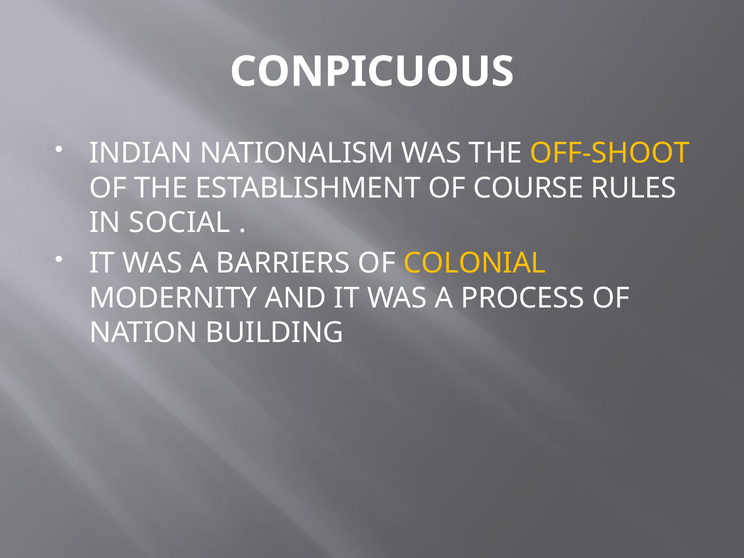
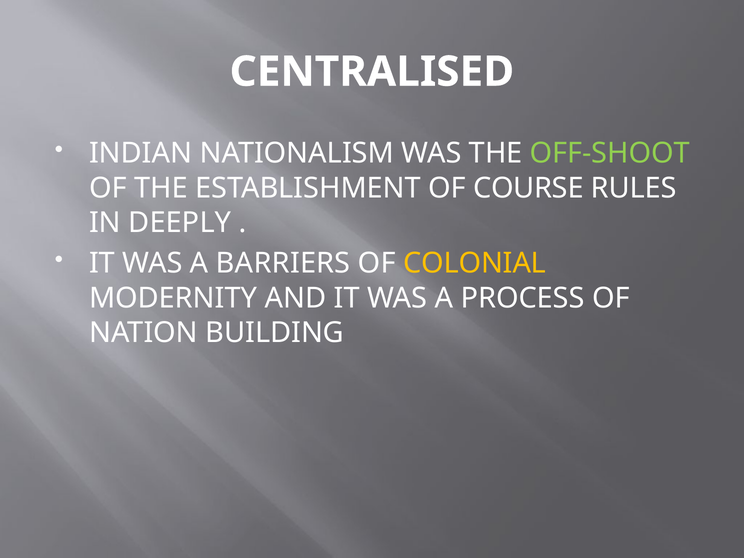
CONPICUOUS: CONPICUOUS -> CENTRALISED (372, 72)
OFF-SHOOT colour: yellow -> light green (610, 153)
SOCIAL: SOCIAL -> DEEPLY (180, 223)
